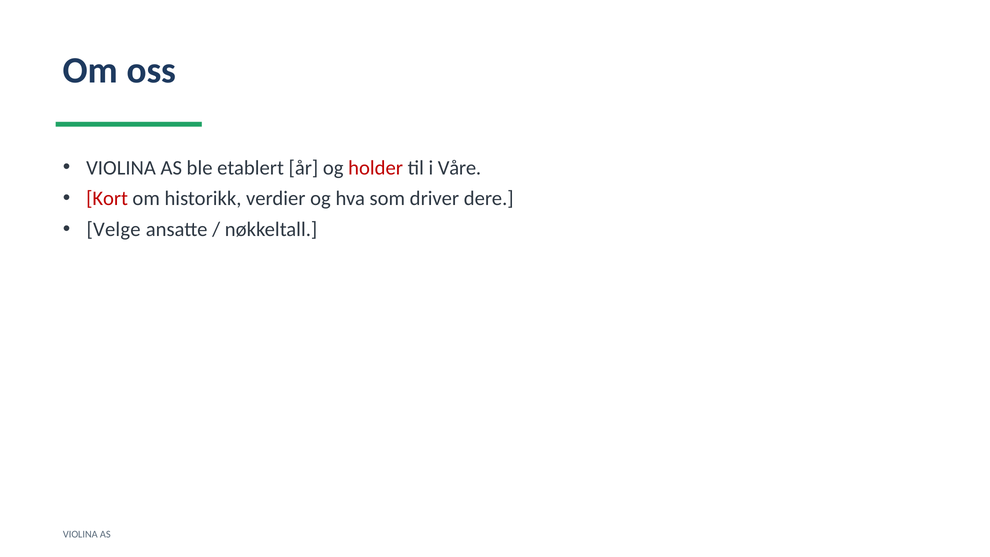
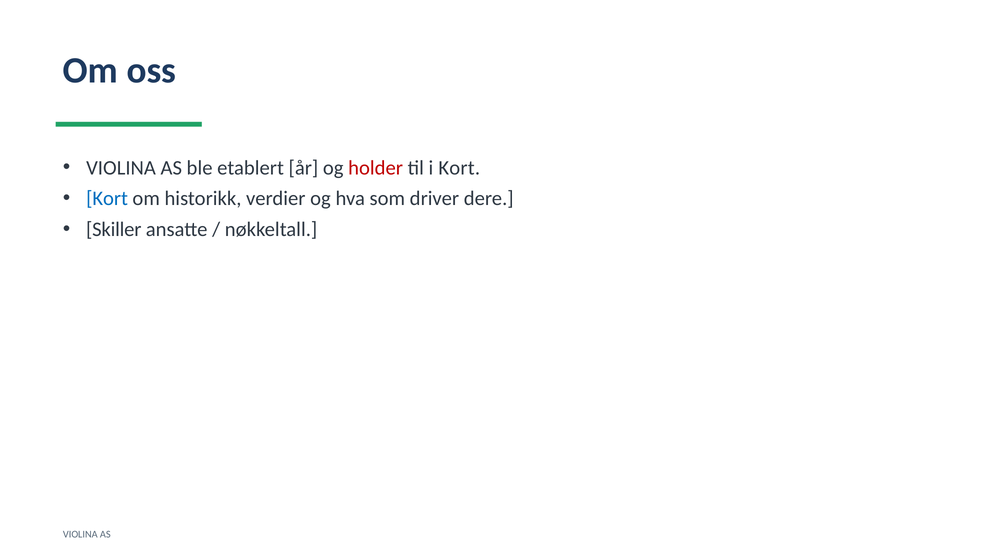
i Våre: Våre -> Kort (459, 168)
Kort colour: red -> blue (107, 199)
Velge: Velge -> Skiller (114, 230)
